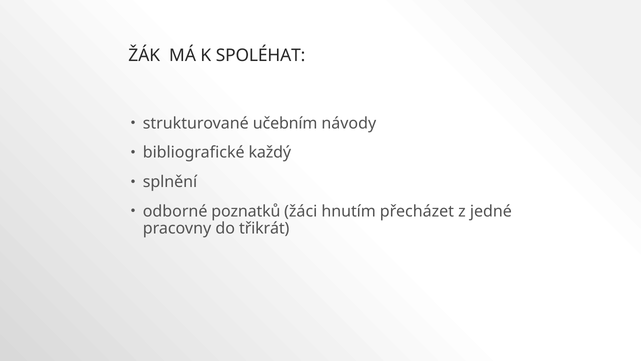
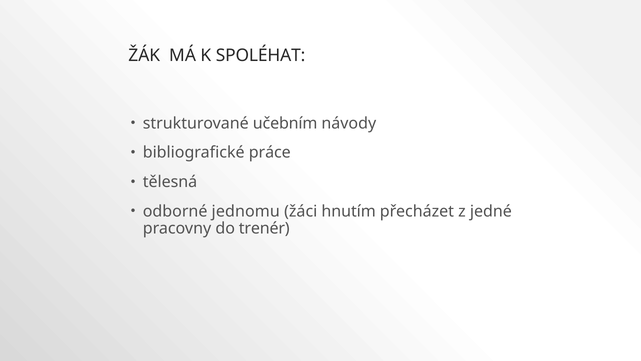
každý: každý -> práce (270, 153)
splnění: splnění -> tělesná (170, 182)
poznatků: poznatků -> jednomu (246, 211)
třikrát: třikrát -> trenér (264, 228)
